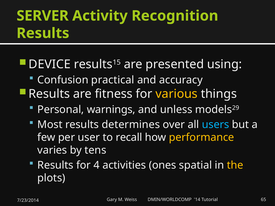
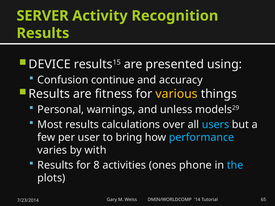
practical: practical -> continue (113, 80)
determines: determines -> calculations (131, 125)
recall: recall -> bring (129, 138)
performance colour: yellow -> light blue (202, 138)
tens: tens -> with (95, 150)
4: 4 -> 8 (97, 165)
spatial: spatial -> phone (195, 165)
the colour: yellow -> light blue (235, 165)
